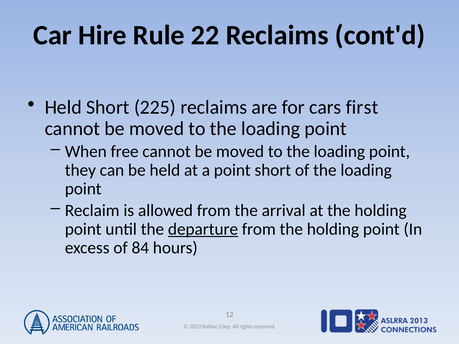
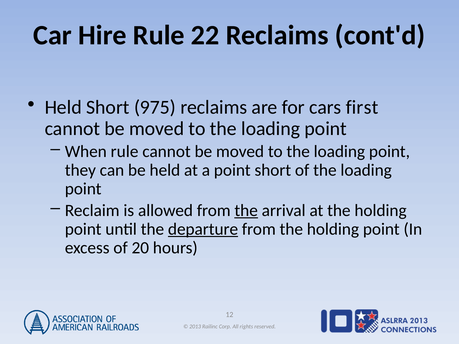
225: 225 -> 975 (155, 107)
When free: free -> rule (125, 152)
the underline: none -> present (246, 211)
84: 84 -> 20 (140, 248)
